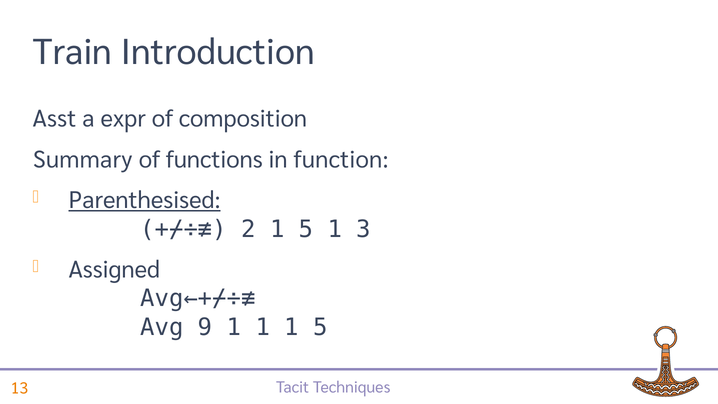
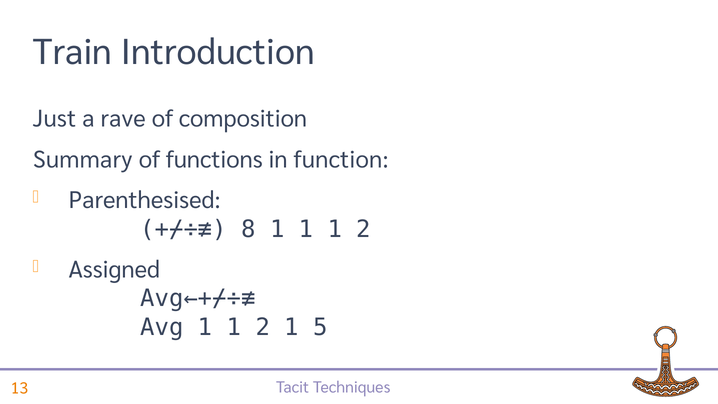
Asst: Asst -> Just (54, 119)
expr: expr -> rave (123, 119)
Parenthesised underline: present -> none (145, 200)
2: 2 -> 8 (248, 229)
5: 5 -> 1 (306, 229)
3: 3 -> 2 (364, 229)
Avg 9: 9 -> 1 (205, 327)
1: 1 -> 2 (263, 327)
